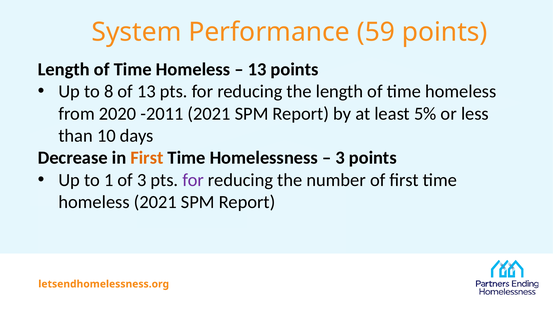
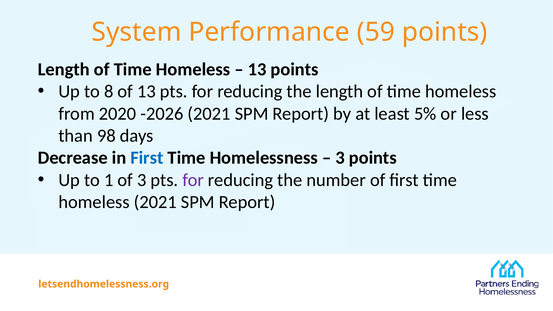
-2011: -2011 -> -2026 (162, 114)
10: 10 -> 98 (106, 136)
First colour: orange -> blue (147, 158)
